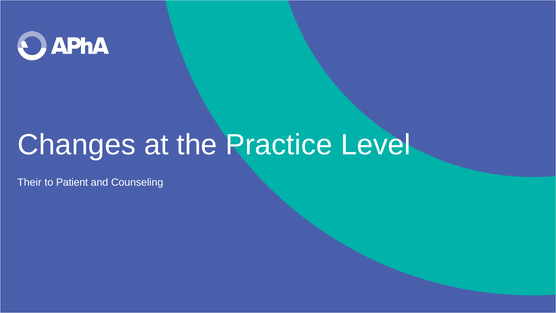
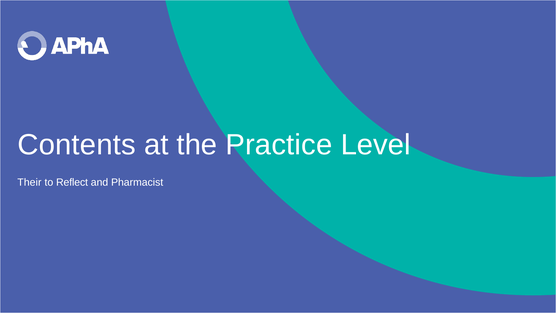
Changes: Changes -> Contents (77, 145)
Patient: Patient -> Reflect (72, 182)
Counseling: Counseling -> Pharmacist (137, 182)
